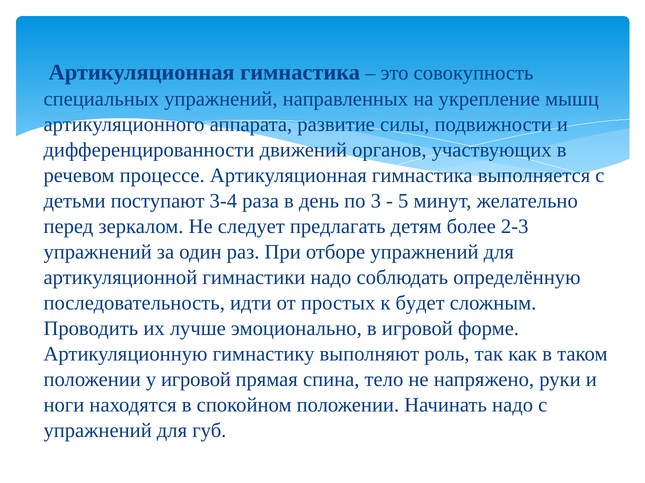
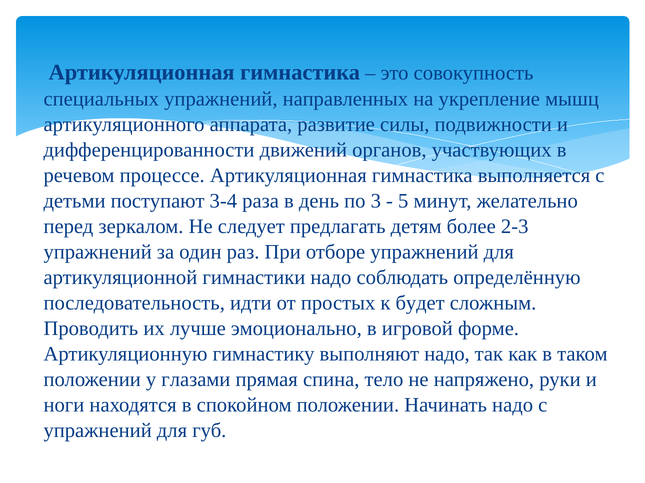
выполняют роль: роль -> надо (447, 355)
у игровой: игровой -> глазами (196, 380)
